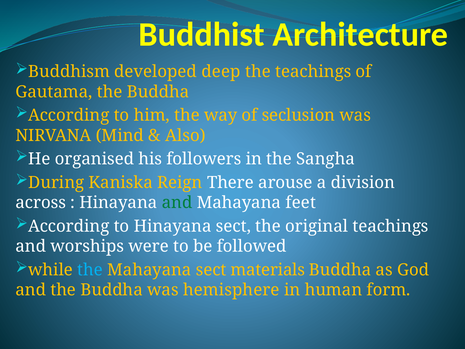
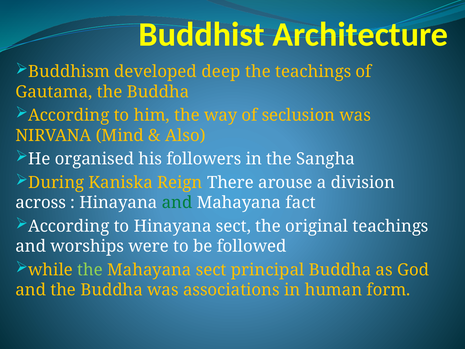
feet: feet -> fact (301, 203)
the colour: light blue -> light green (90, 270)
materials: materials -> principal (268, 270)
hemisphere: hemisphere -> associations (231, 290)
